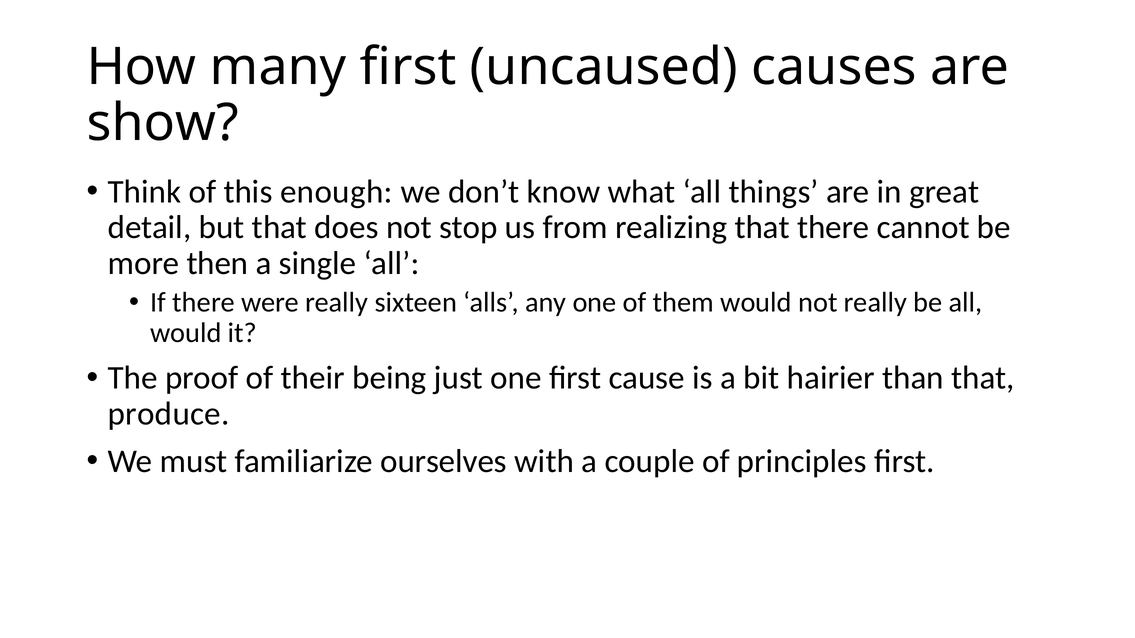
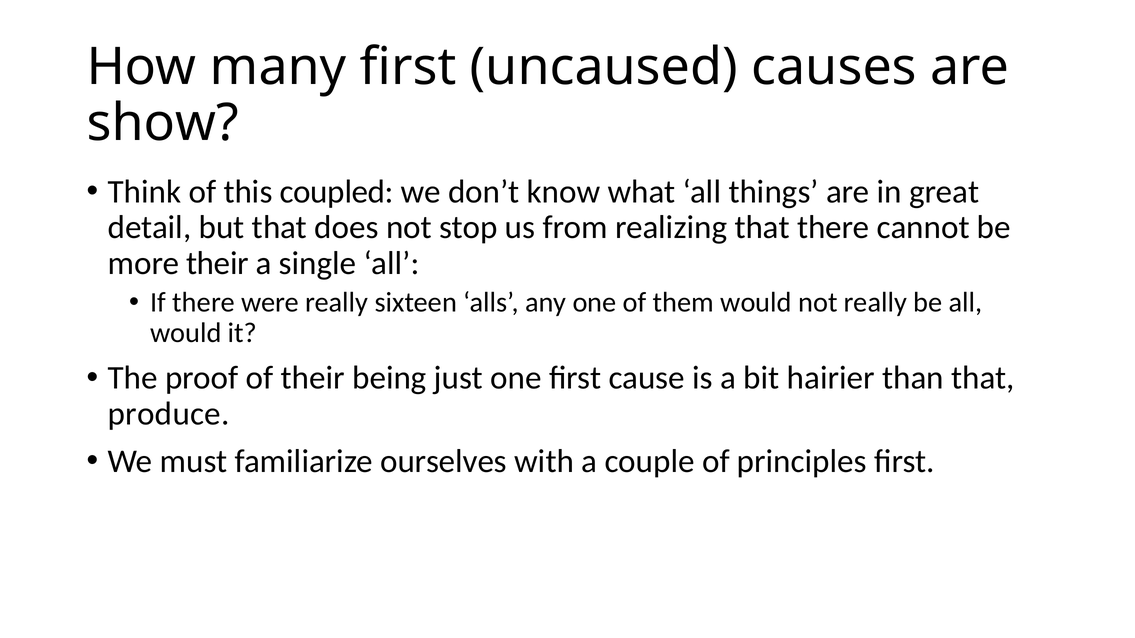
enough: enough -> coupled (337, 192)
more then: then -> their (218, 263)
